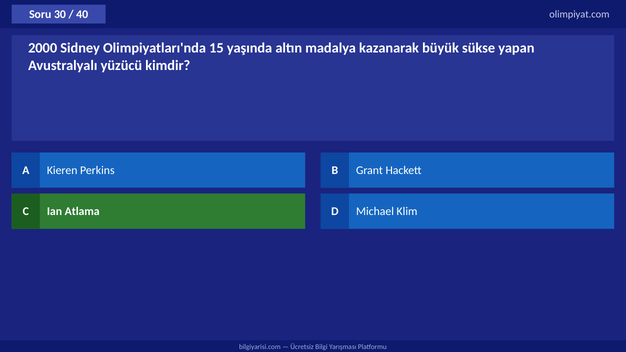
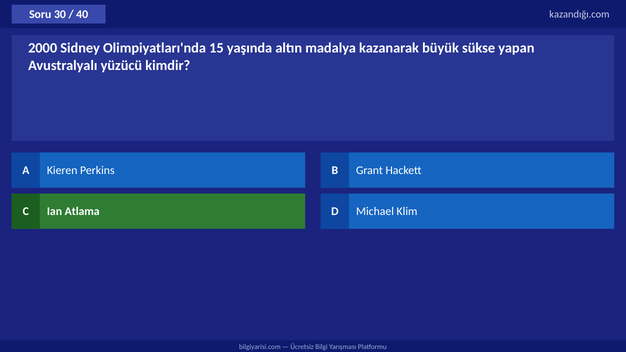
olimpiyat.com: olimpiyat.com -> kazandığı.com (579, 14)
